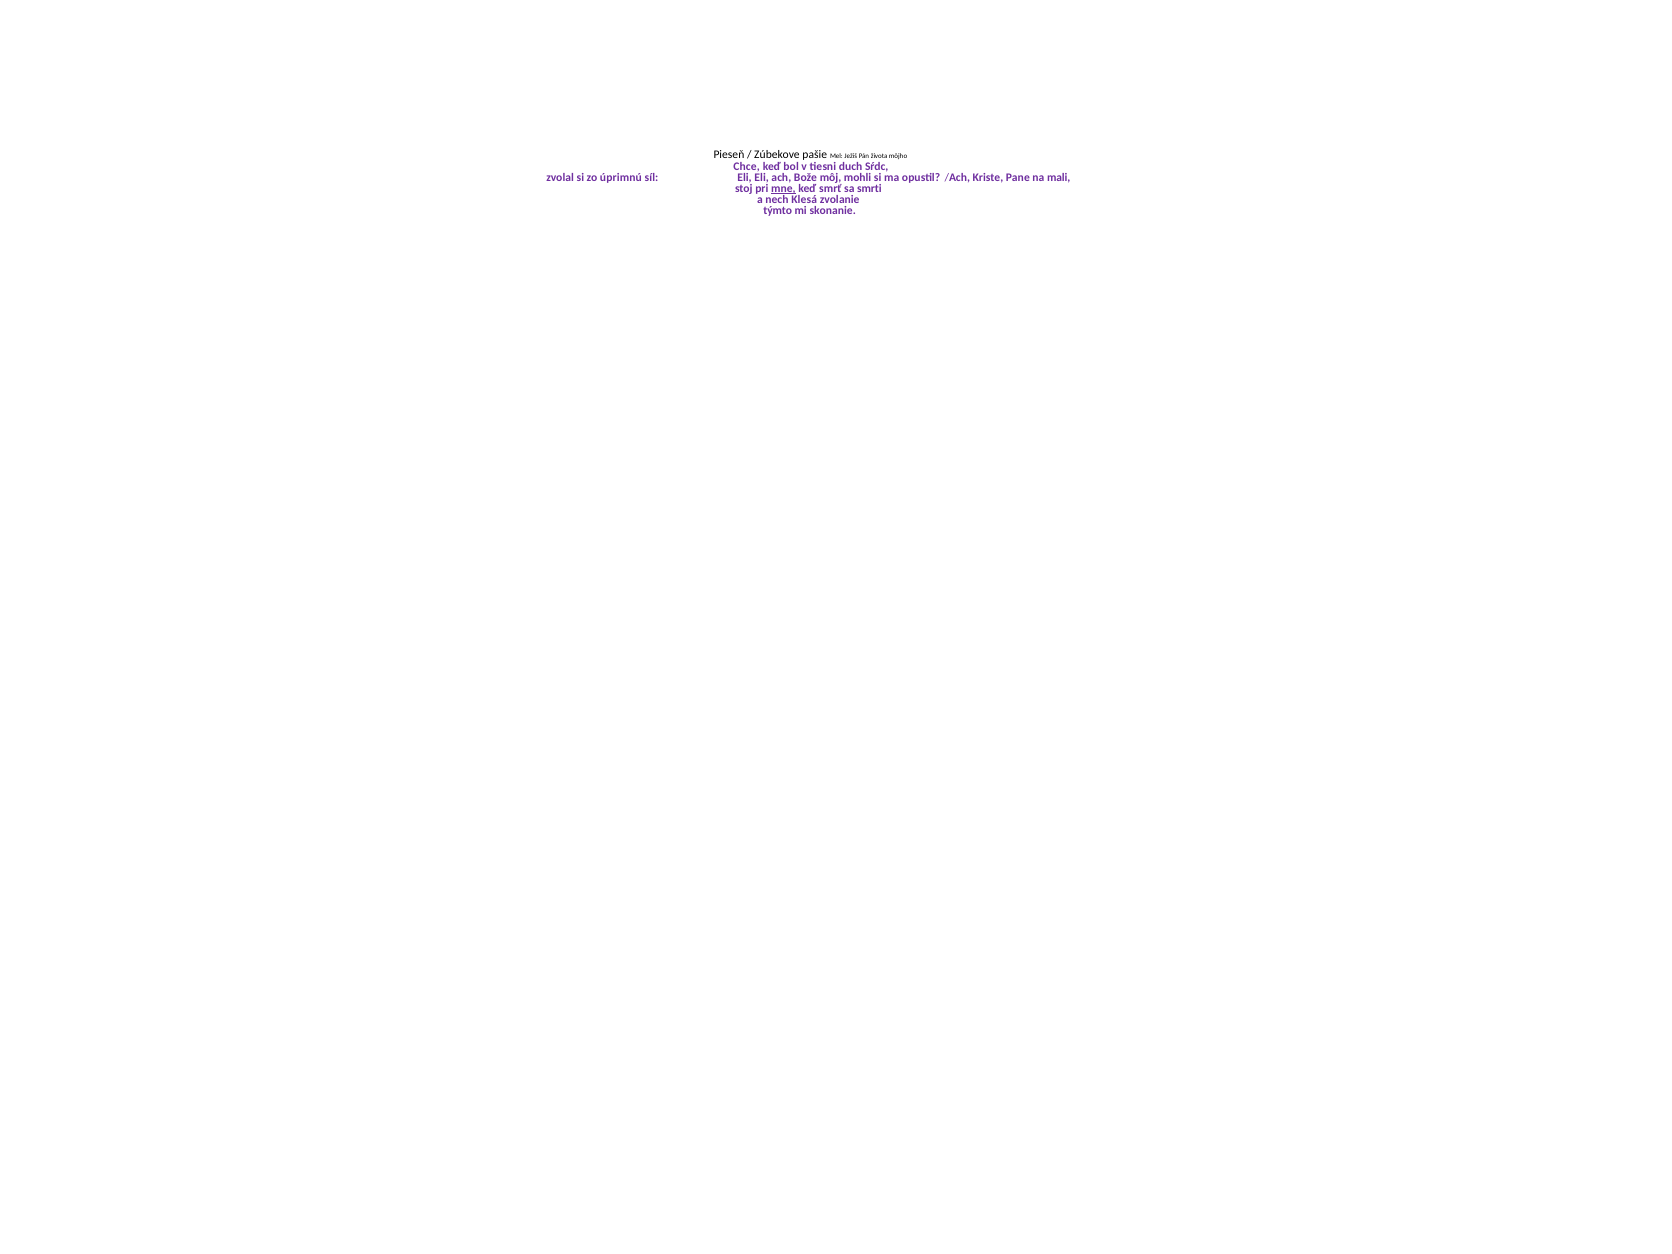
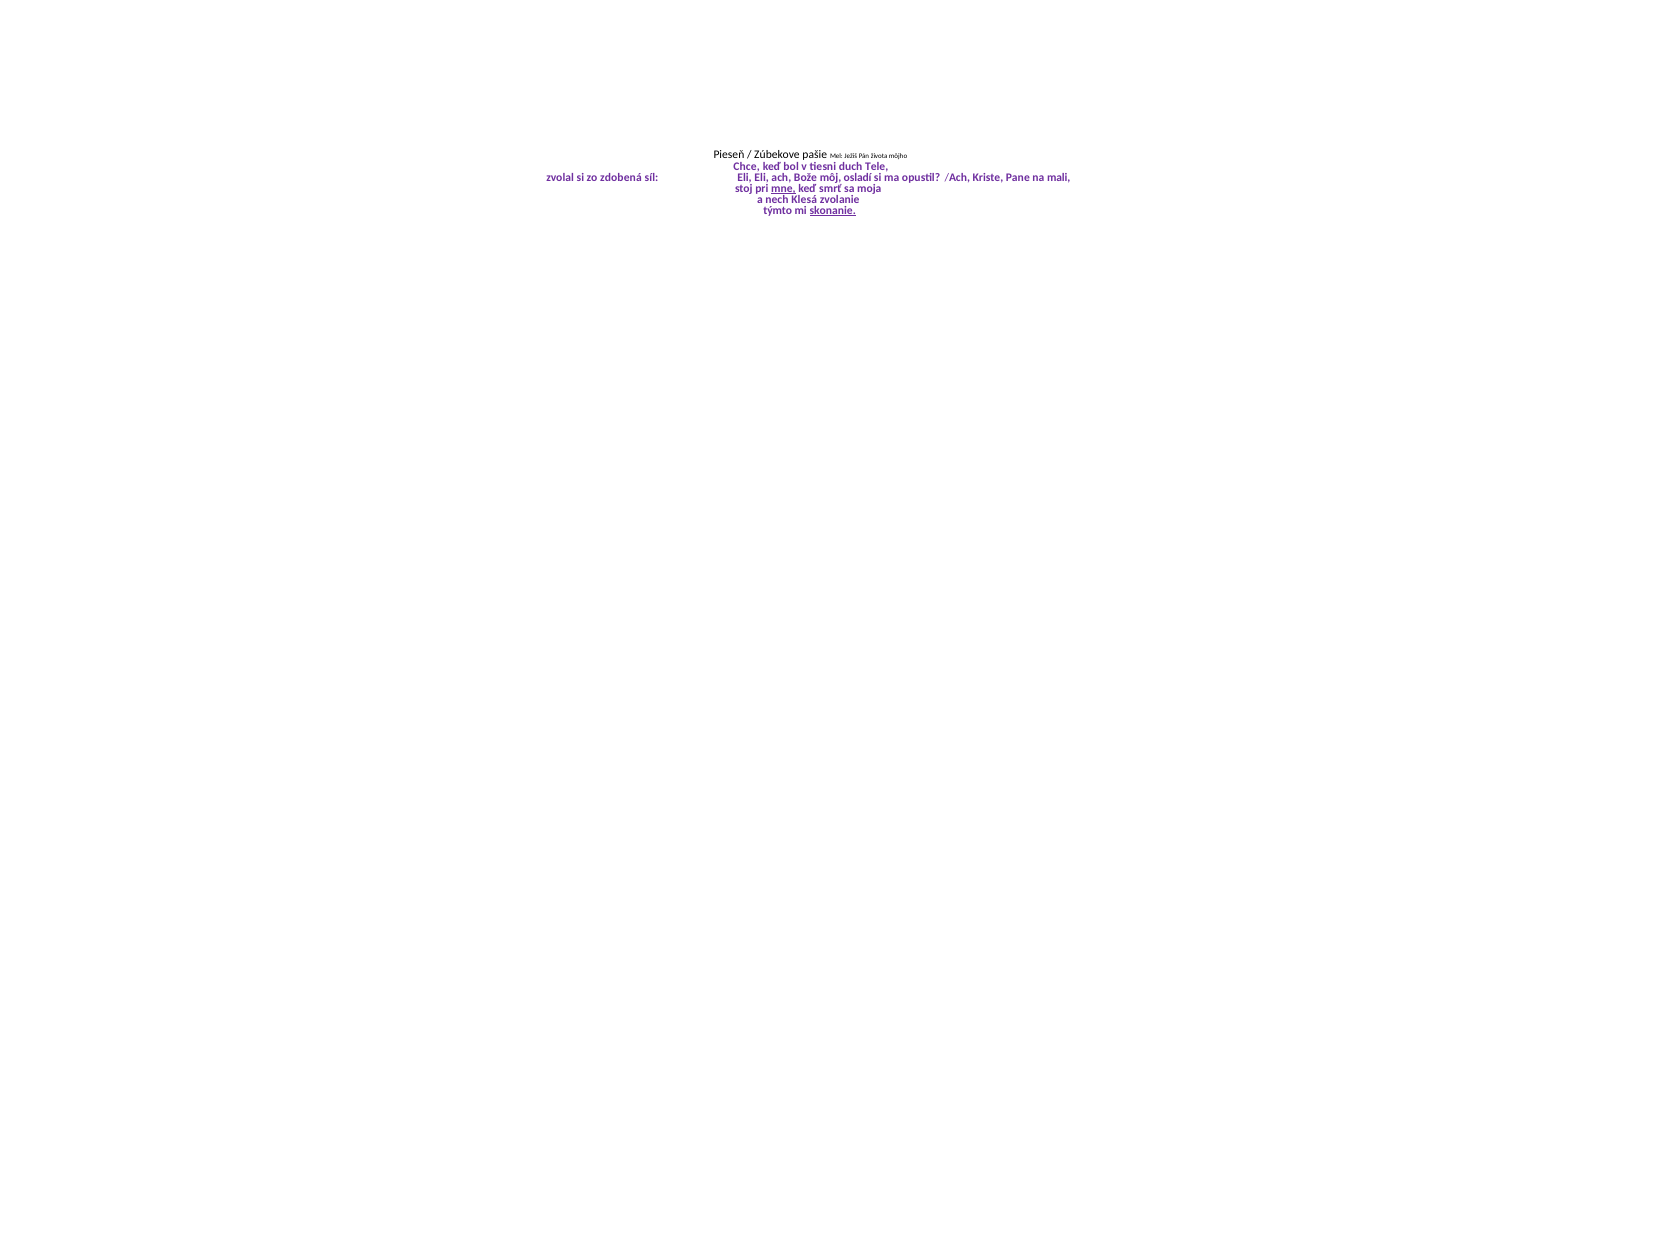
Sŕdc: Sŕdc -> Tele (877, 166)
úprimnú: úprimnú -> zdobená (621, 177)
mohli: mohli -> osladí (858, 177)
smrti: smrti -> moja (869, 188)
skonanie underline: none -> present (833, 211)
